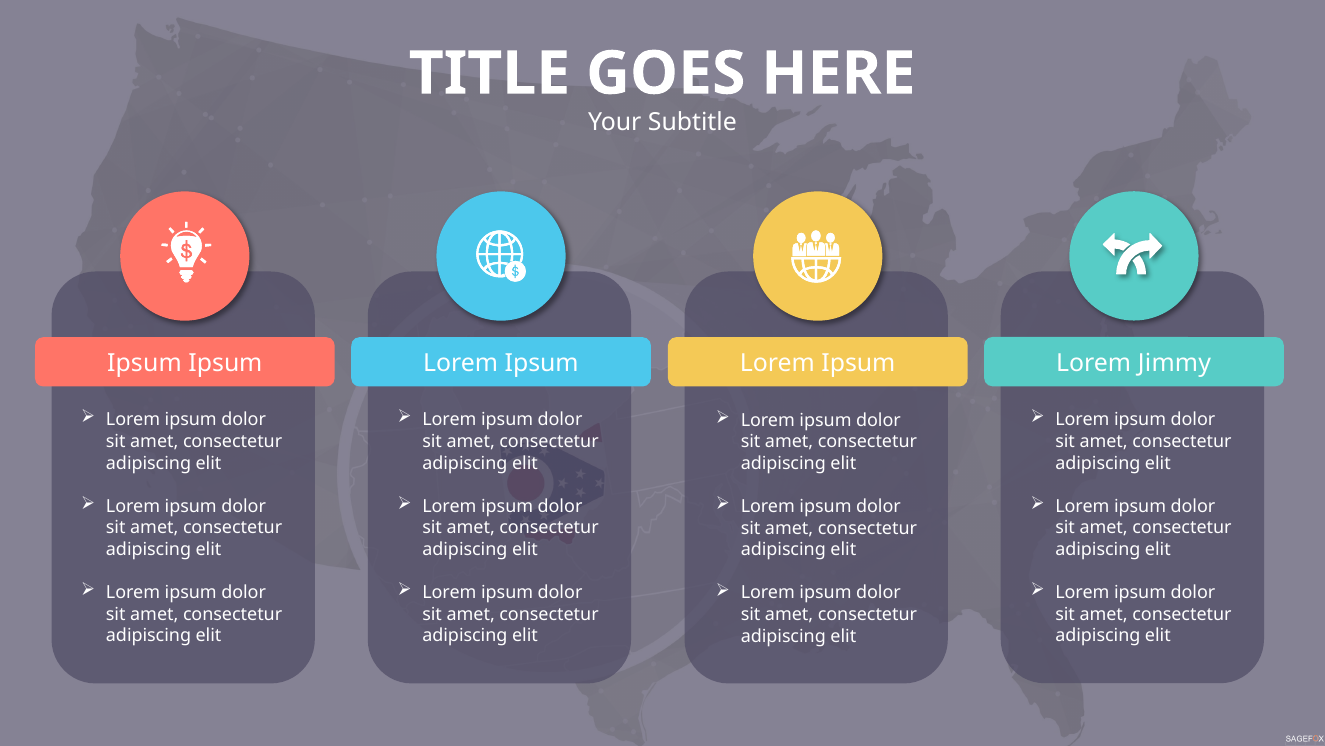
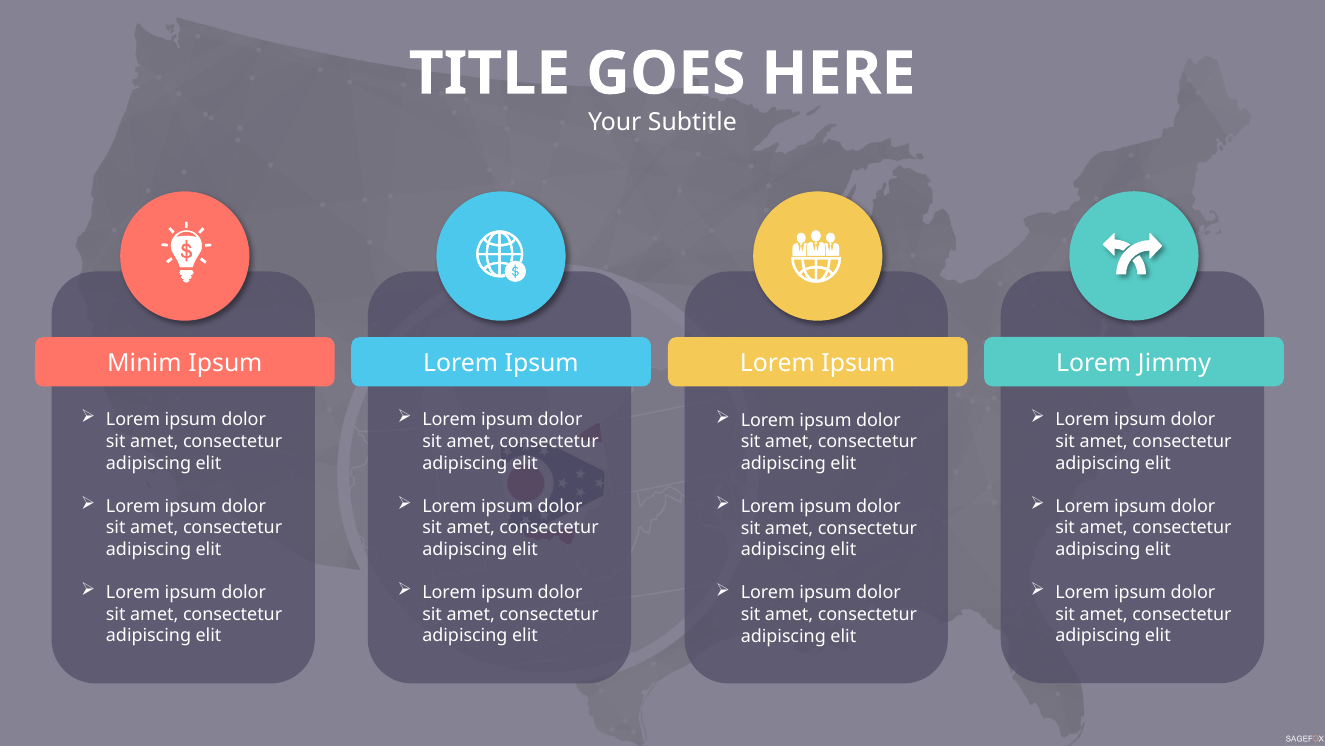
Ipsum: Ipsum -> Minim (144, 363)
